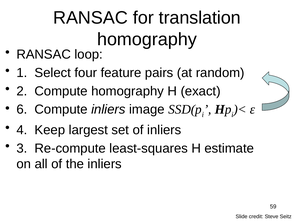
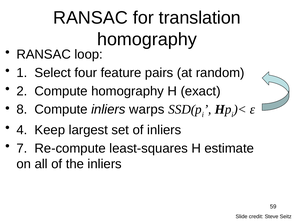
6: 6 -> 8 (22, 109)
image: image -> warps (147, 109)
3: 3 -> 7 (22, 148)
